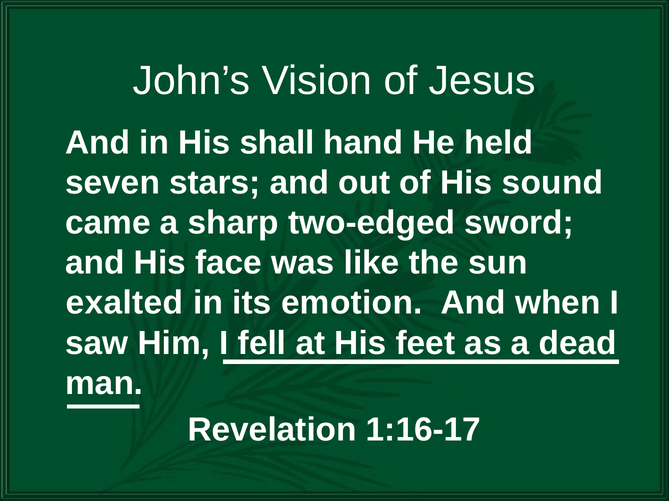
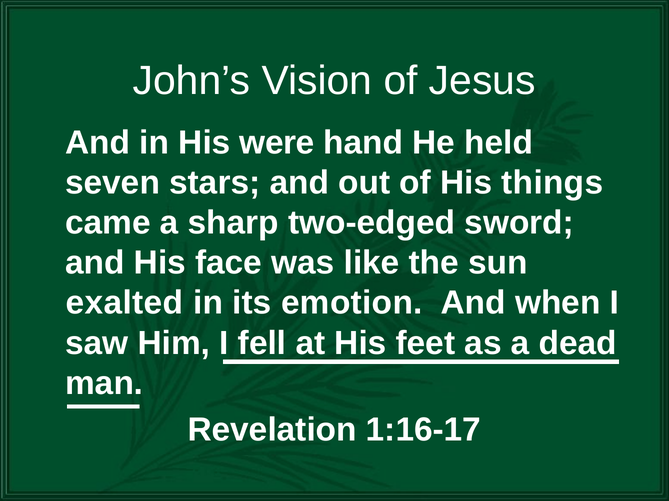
shall: shall -> were (277, 143)
sound: sound -> things (552, 183)
